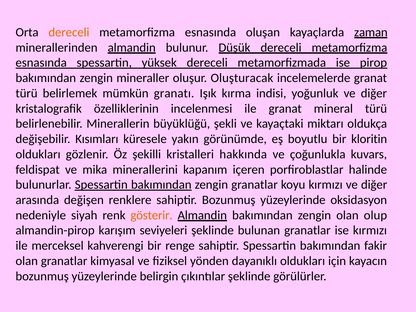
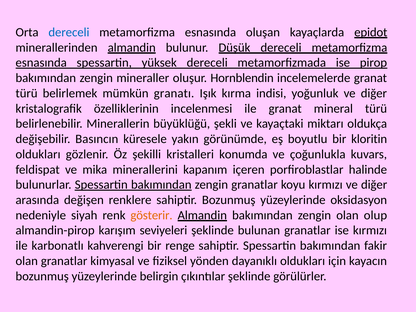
dereceli colour: orange -> blue (69, 32)
zaman: zaman -> epidot (371, 32)
Oluşturacak: Oluşturacak -> Hornblendin (242, 78)
Kısımları: Kısımları -> Basıncın (97, 139)
hakkında: hakkında -> konumda (243, 154)
merceksel: merceksel -> karbonatlı (58, 246)
